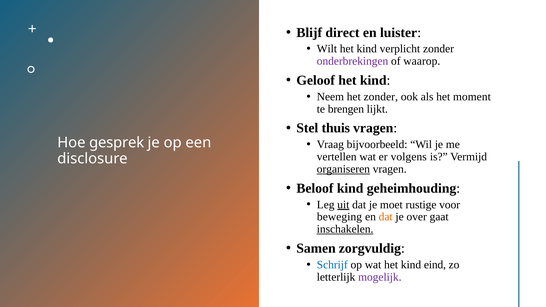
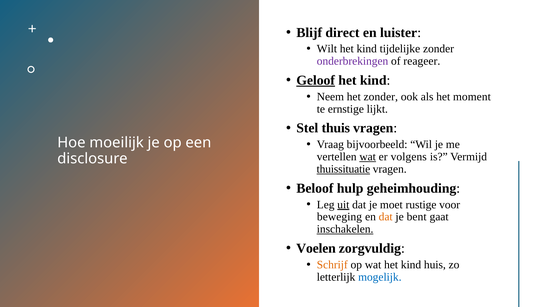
verplicht: verplicht -> tijdelijke (400, 49)
waarop: waarop -> reageer (422, 61)
Geloof underline: none -> present (316, 80)
brengen: brengen -> ernstige (346, 109)
gesprek: gesprek -> moeilijk (117, 143)
wat underline: none -> present (368, 157)
organiseren: organiseren -> thuissituatie (343, 169)
Beloof kind: kind -> hulp (350, 188)
over: over -> bent (417, 217)
Samen: Samen -> Voelen (316, 248)
Schrijf colour: blue -> orange (332, 265)
eind: eind -> huis (435, 265)
mogelijk colour: purple -> blue (380, 277)
